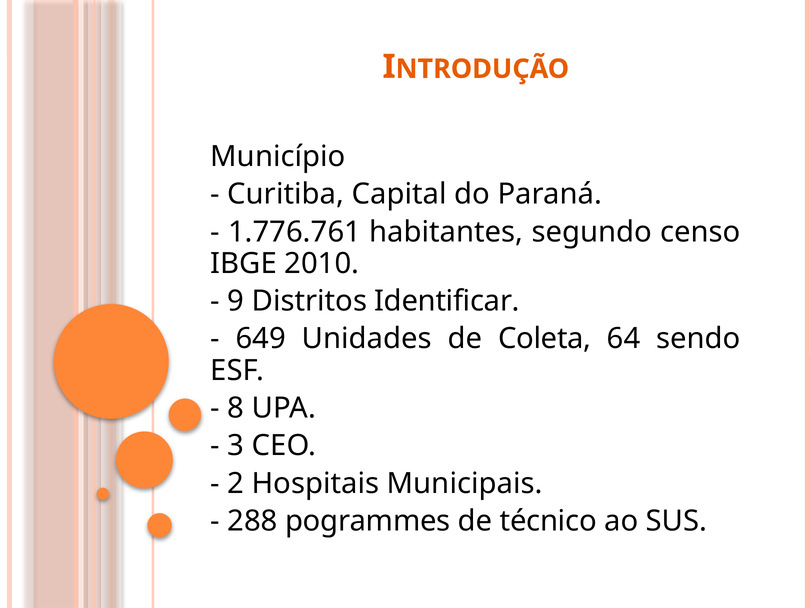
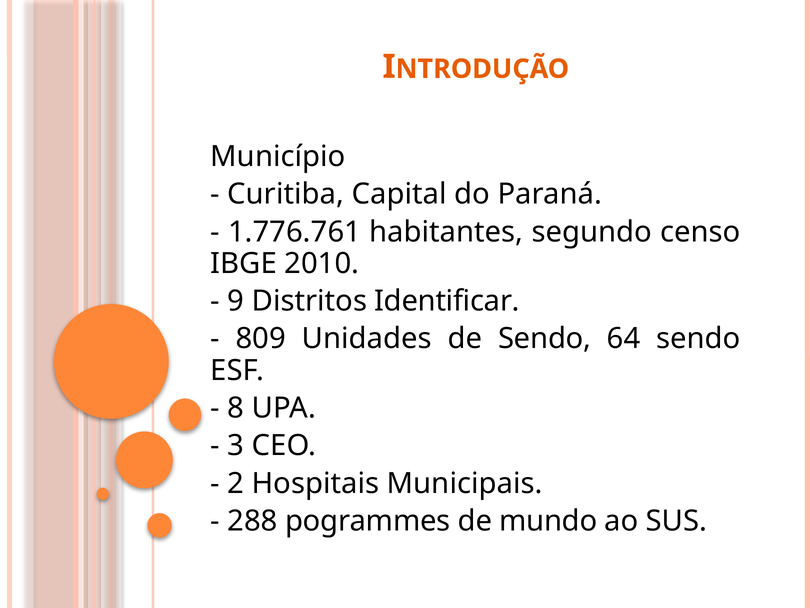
649: 649 -> 809 (261, 339)
de Coleta: Coleta -> Sendo (545, 339)
técnico: técnico -> mundo (548, 521)
